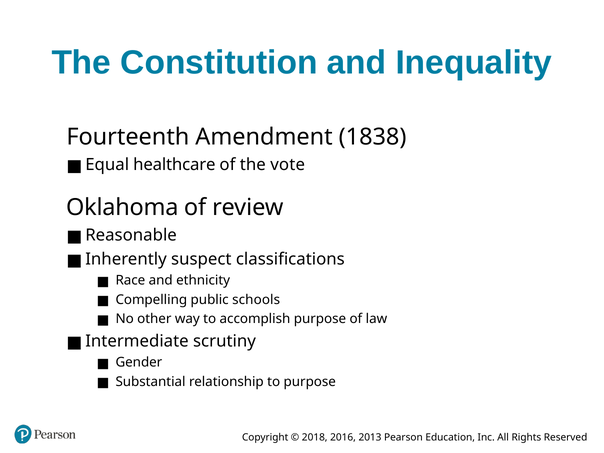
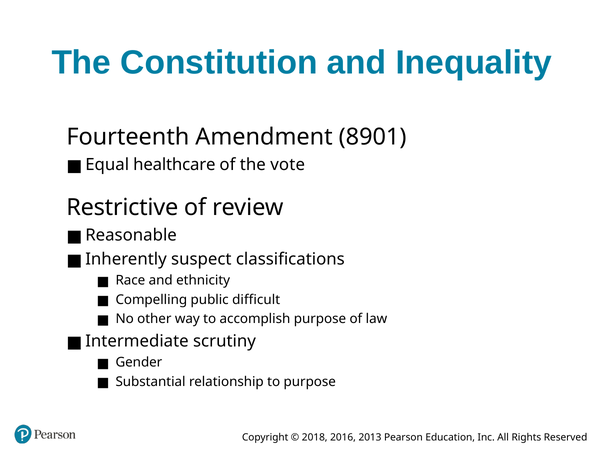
1838: 1838 -> 8901 (373, 137)
Oklahoma: Oklahoma -> Restrictive (122, 207)
schools: schools -> difficult (256, 300)
